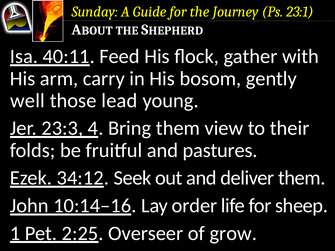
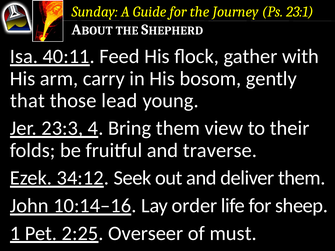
well: well -> that (27, 101)
pastures: pastures -> traverse (220, 150)
grow: grow -> must (233, 234)
